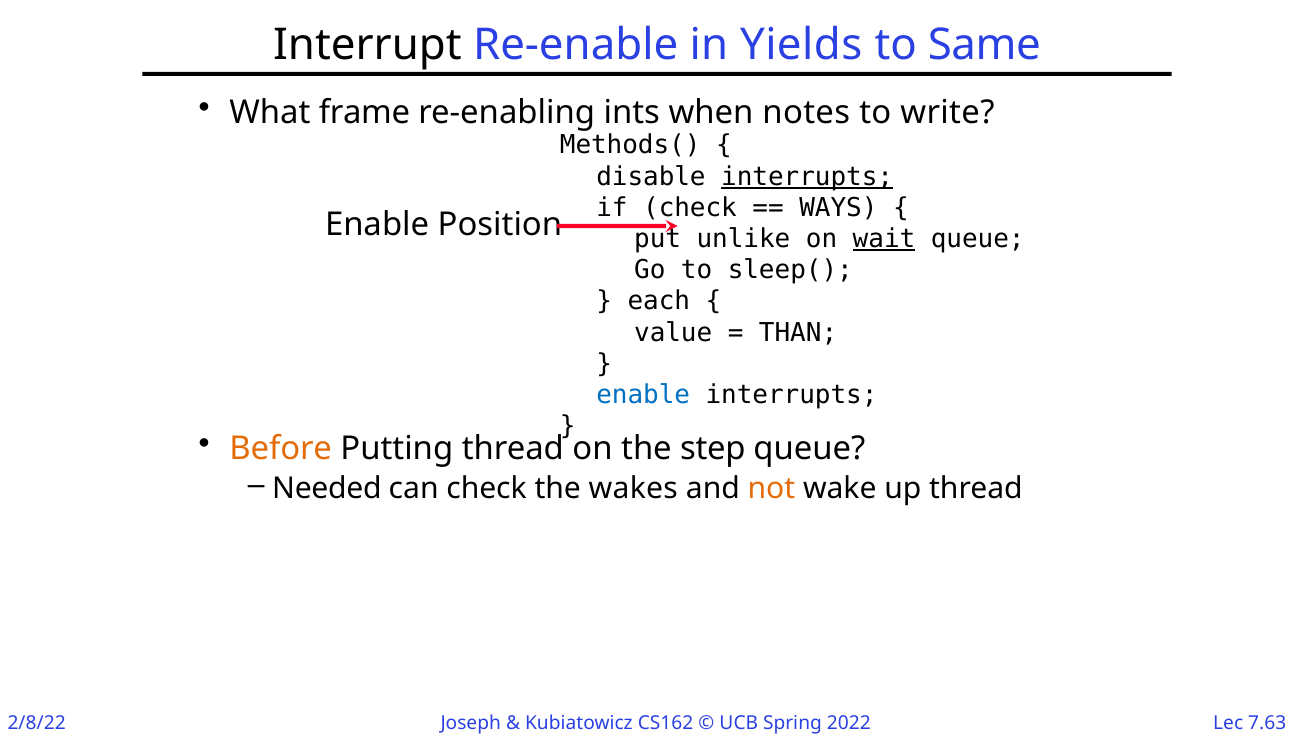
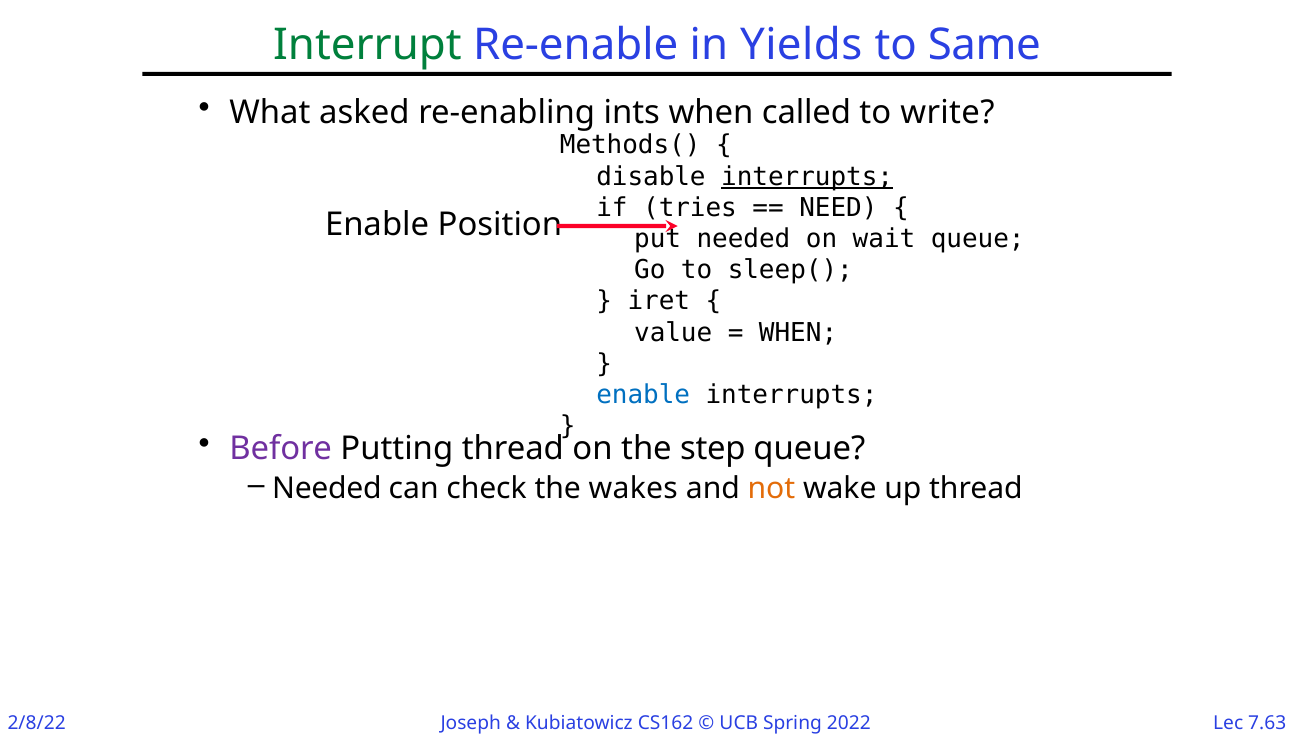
Interrupt colour: black -> green (367, 45)
frame: frame -> asked (364, 113)
notes: notes -> called (807, 113)
if check: check -> tries (690, 208)
WAYS: WAYS -> NEED (838, 208)
put unlike: unlike -> needed (743, 239)
wait underline: present -> none (884, 239)
each: each -> iret (659, 301)
THAN: THAN -> WHEN (798, 333)
Before colour: orange -> purple (281, 449)
